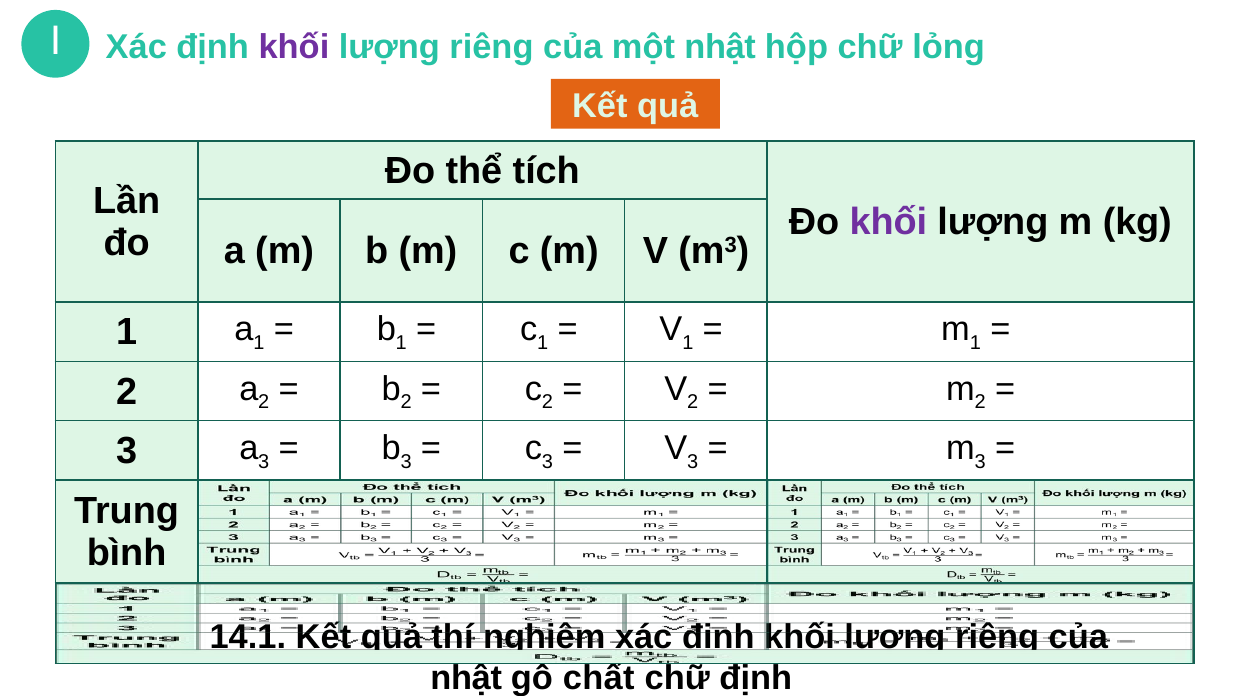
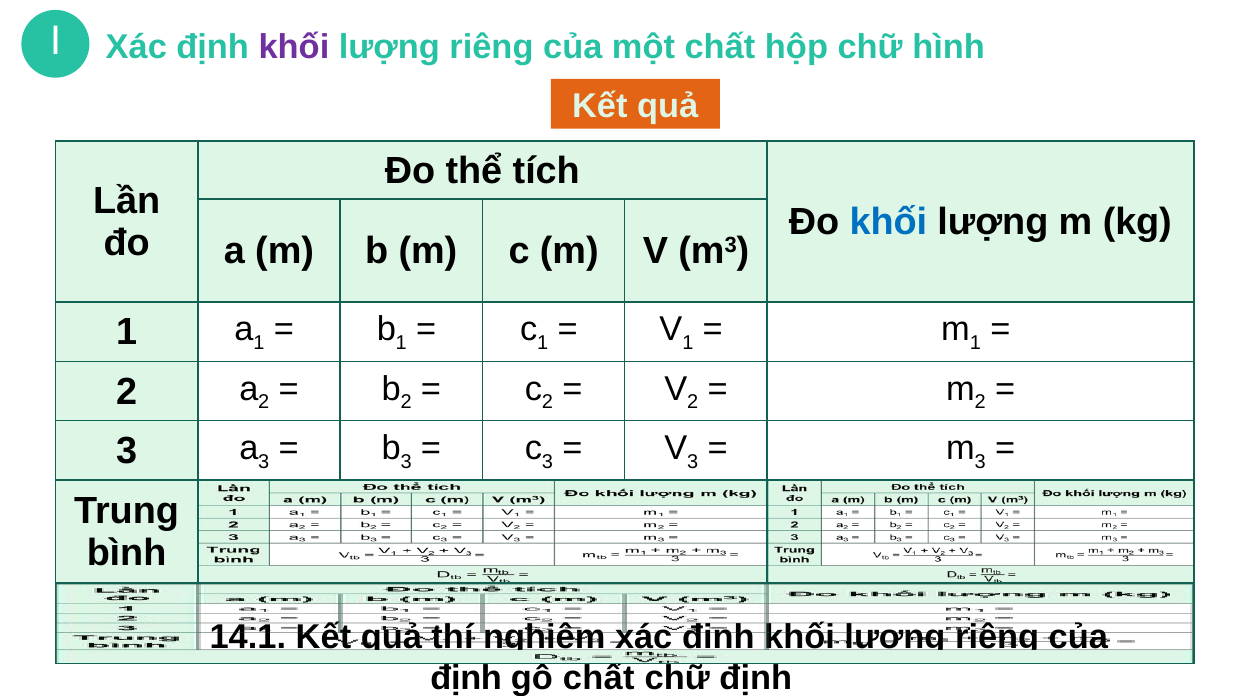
một nhật: nhật -> chất (720, 47)
lỏng: lỏng -> hình (949, 47)
khối colour: purple -> blue (888, 222)
nhật: nhật -> định (466, 679)
